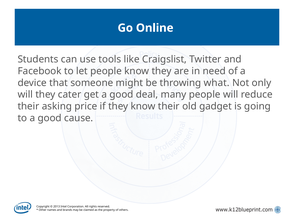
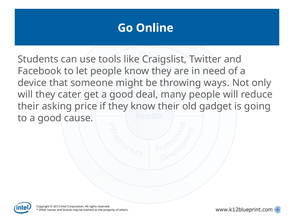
what: what -> ways (217, 83)
